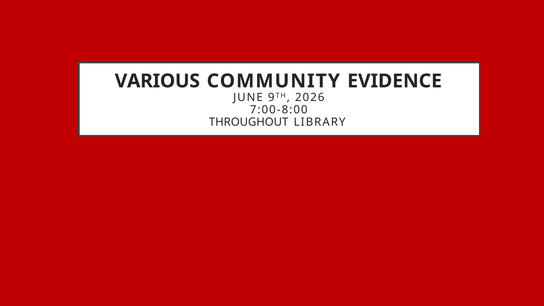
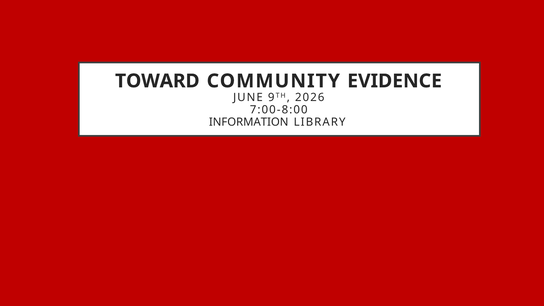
VARIOUS: VARIOUS -> TOWARD (157, 81)
THROUGHOUT: THROUGHOUT -> INFORMATION (249, 122)
